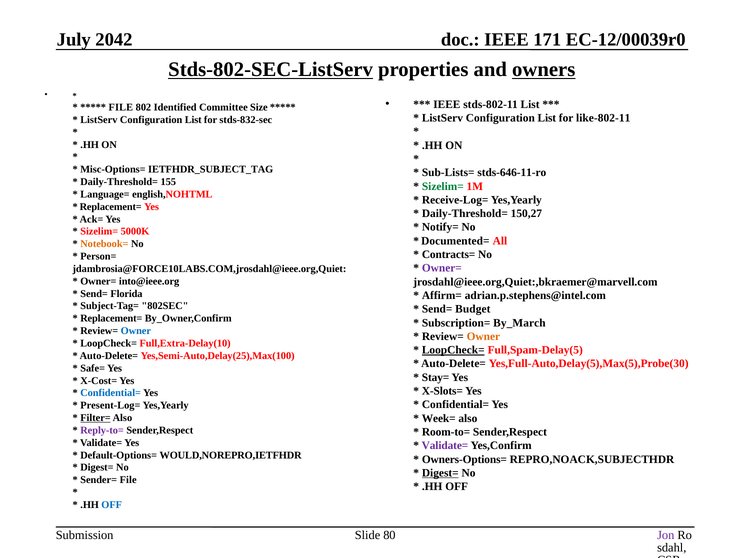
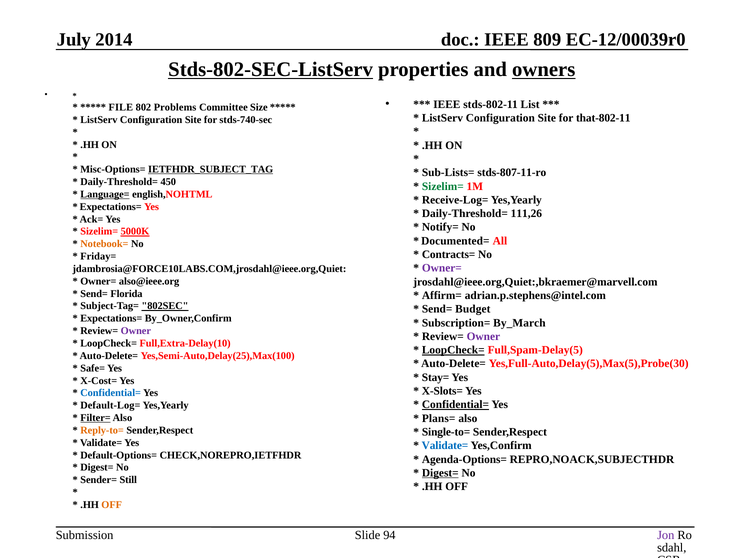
2042: 2042 -> 2014 (114, 40)
171: 171 -> 809 (547, 40)
Identified: Identified -> Problems (175, 107)
List: List -> Site (547, 118)
like-802-11: like-802-11 -> that-802-11 (603, 118)
List: List -> Site (193, 120)
stds-832-sec: stds-832-sec -> stds-740-sec (246, 120)
IETFHDR_SUBJECT_TAG underline: none -> present (211, 169)
stds-646-11-ro: stds-646-11-ro -> stds-807-11-ro (512, 173)
155: 155 -> 450 (168, 182)
Language= underline: none -> present (105, 194)
Replacement=: Replacement= -> Expectations= (111, 207)
150,27: 150,27 -> 111,26 (526, 214)
5000K underline: none -> present (135, 232)
Person=: Person= -> Friday= (98, 256)
into@ieee.org: into@ieee.org -> also@ieee.org (149, 281)
802SEC underline: none -> present (165, 306)
Replacement=: Replacement= -> Expectations= (111, 319)
Owner colour: blue -> purple (136, 331)
Owner colour: orange -> purple (483, 336)
Confidential= underline: none -> present (455, 405)
Present-Log=: Present-Log= -> Default-Log= (110, 405)
Week=: Week= -> Plans= (439, 418)
Reply-to= colour: purple -> orange (102, 430)
Room-to=: Room-to= -> Single-to= (446, 432)
Validate= colour: purple -> blue (445, 446)
WOULD,NOREPRO,IETFHDR: WOULD,NOREPRO,IETFHDR -> CHECK,NOREPRO,IETFHDR (231, 455)
Owners-Options=: Owners-Options= -> Agenda-Options= (464, 459)
Sender= File: File -> Still (128, 480)
OFF colour: blue -> orange (112, 505)
80: 80 -> 94 (389, 535)
